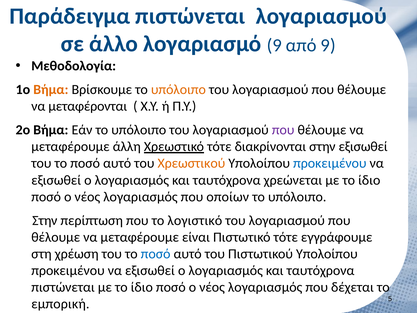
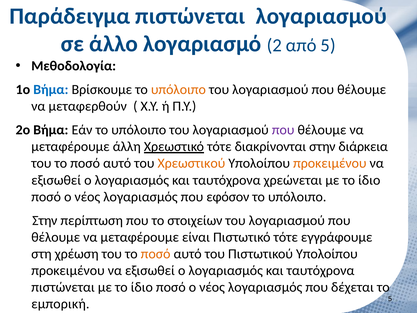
λογαριασμό 9: 9 -> 2 (274, 45)
από 9: 9 -> 5 (328, 45)
Βήμα colour: orange -> blue (51, 90)
μεταφέρονται: μεταφέρονται -> μεταφερθούν (88, 106)
στην εξισωθεί: εξισωθεί -> διάρκεια (363, 147)
προκειμένου colour: blue -> orange (330, 163)
οποίων: οποίων -> εφόσον (228, 197)
λογιστικό: λογιστικό -> στοιχείων (195, 220)
ποσό colour: blue -> orange (156, 254)
